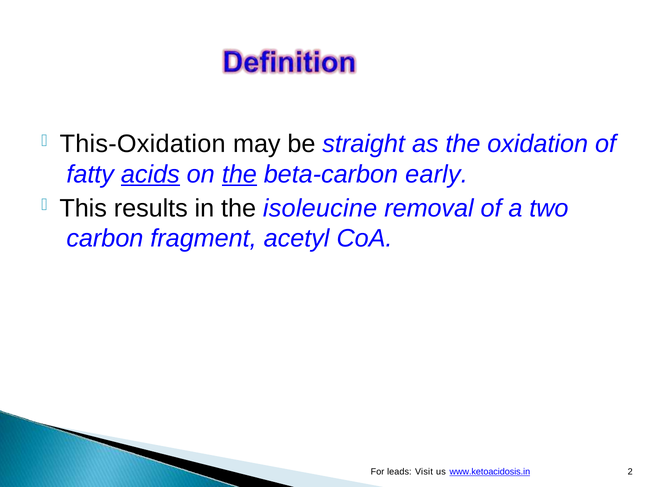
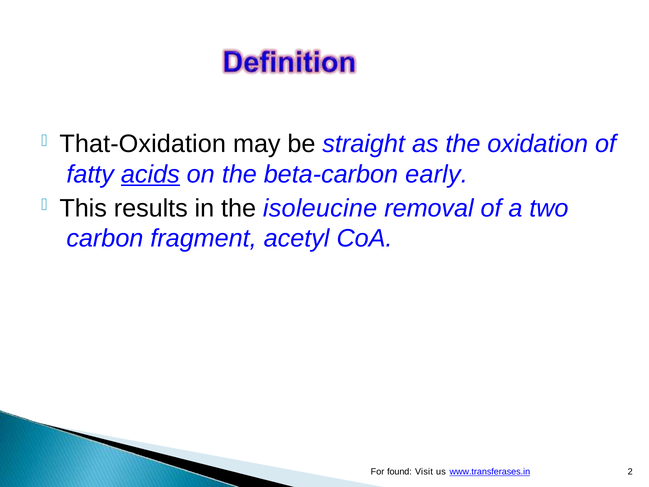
This-Oxidation: This-Oxidation -> That-Oxidation (143, 144)
the underline: present -> none (239, 174)
leads: leads -> found (399, 471)
www.ketoacidosis.in: www.ketoacidosis.in -> www.transferases.in (490, 471)
